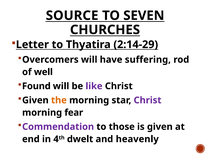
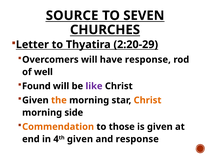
2:14-29: 2:14-29 -> 2:20-29 (136, 44)
have suffering: suffering -> response (148, 59)
Christ colour: purple -> orange (148, 100)
fear: fear -> side (74, 112)
Commendation colour: purple -> orange (58, 126)
dwelt: dwelt -> given (80, 139)
and heavenly: heavenly -> response (137, 139)
